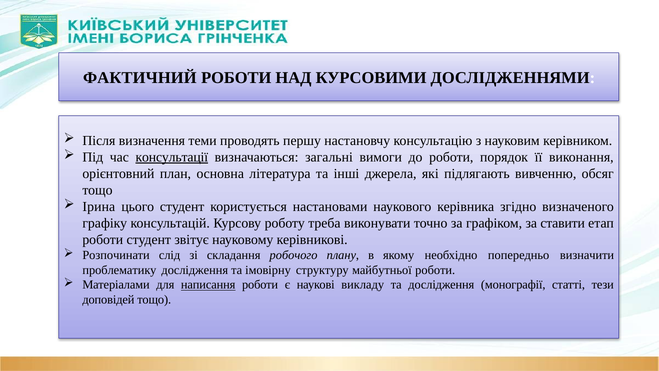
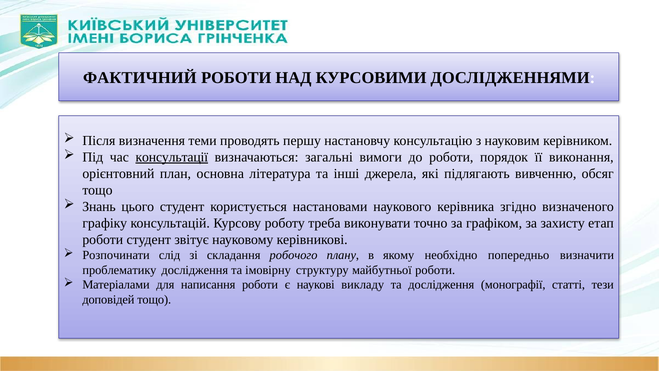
Ірина: Ірина -> Знань (99, 206)
ставити: ставити -> захисту (563, 223)
написання underline: present -> none (208, 285)
